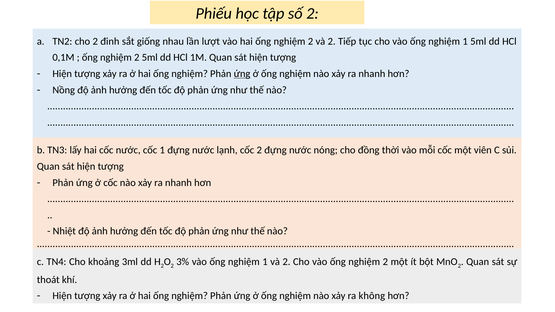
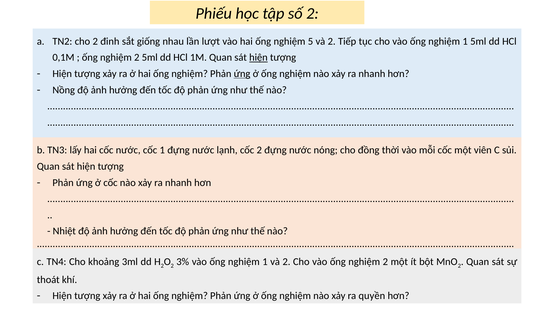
hai ống nghiệm 2: 2 -> 5 (311, 41)
hiện underline: none -> present (258, 58)
không: không -> quyền (372, 296)
